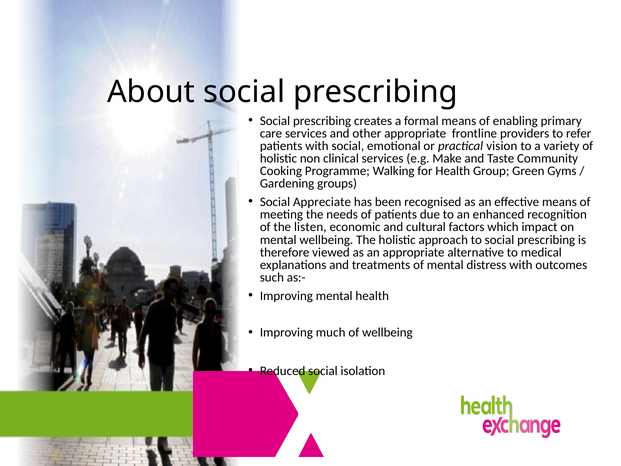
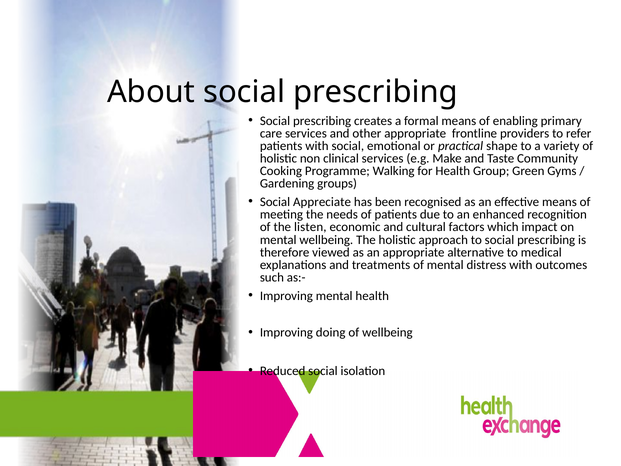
vision: vision -> shape (502, 146)
much: much -> doing (331, 332)
